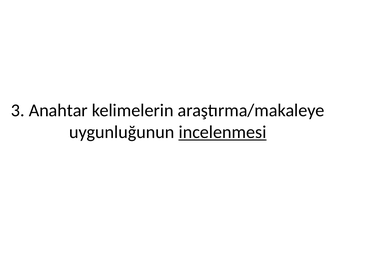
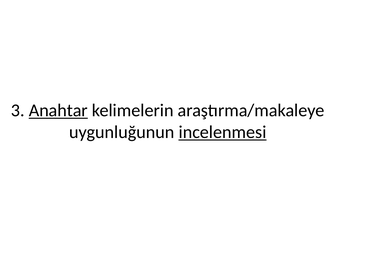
Anahtar underline: none -> present (58, 110)
